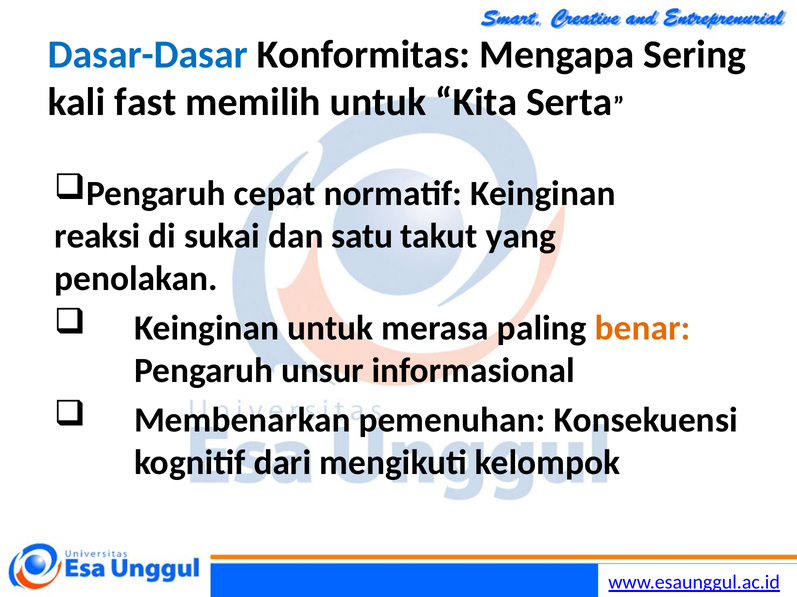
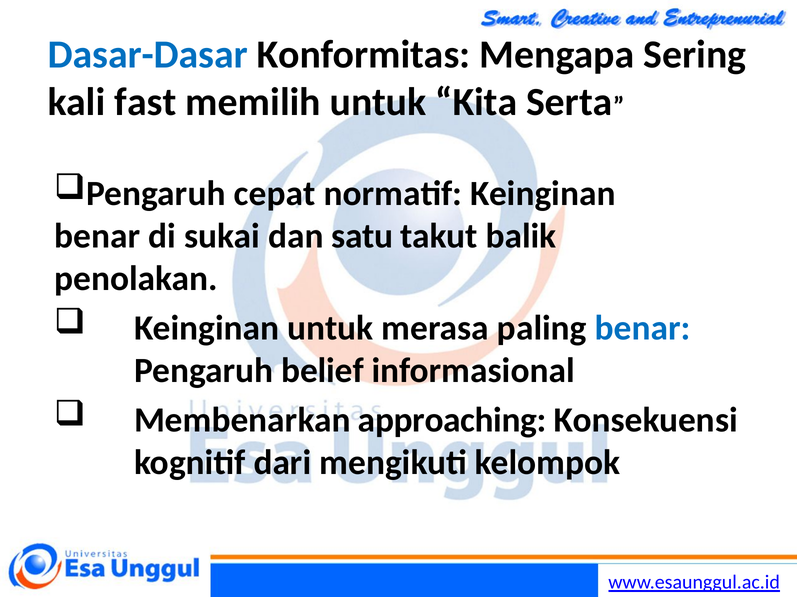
reaksi: reaksi -> benar (97, 236)
yang: yang -> balik (521, 236)
benar colour: orange -> blue (643, 328)
unsur: unsur -> belief (323, 371)
pemenuhan: pemenuhan -> approaching (452, 420)
